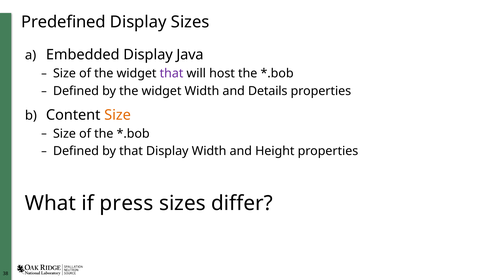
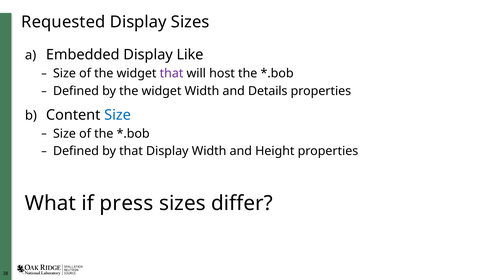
Predefined: Predefined -> Requested (63, 22)
Java: Java -> Like (190, 55)
Size colour: orange -> blue (118, 115)
